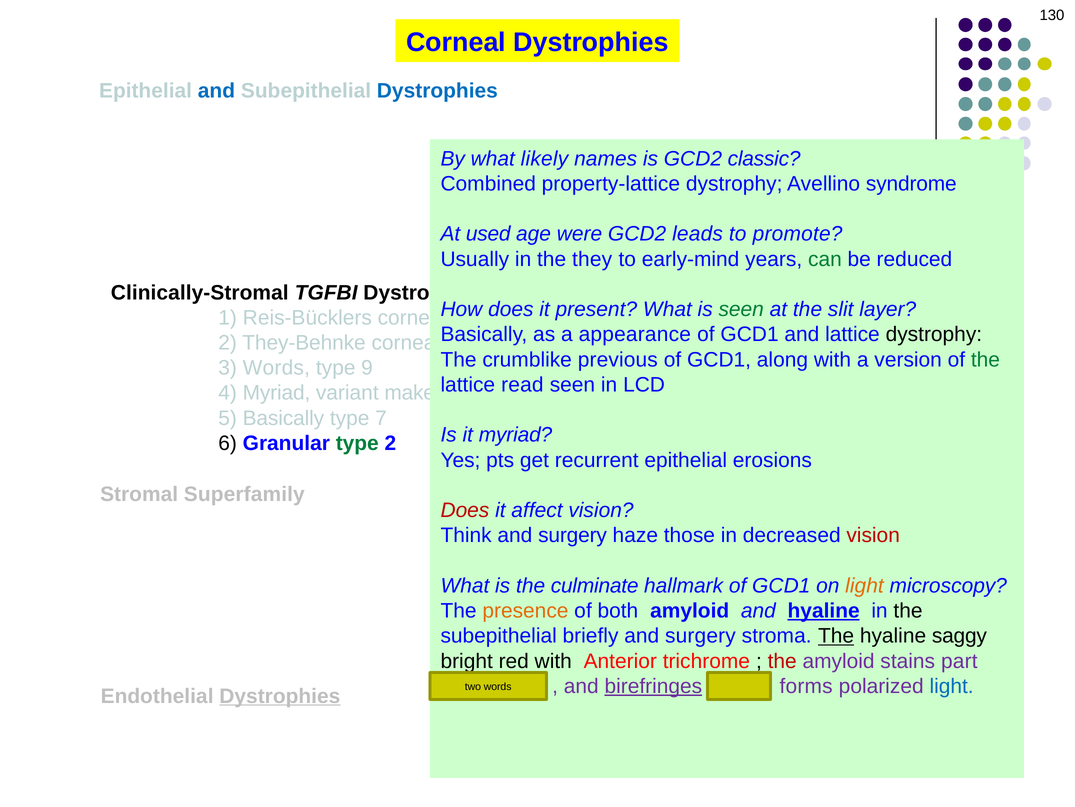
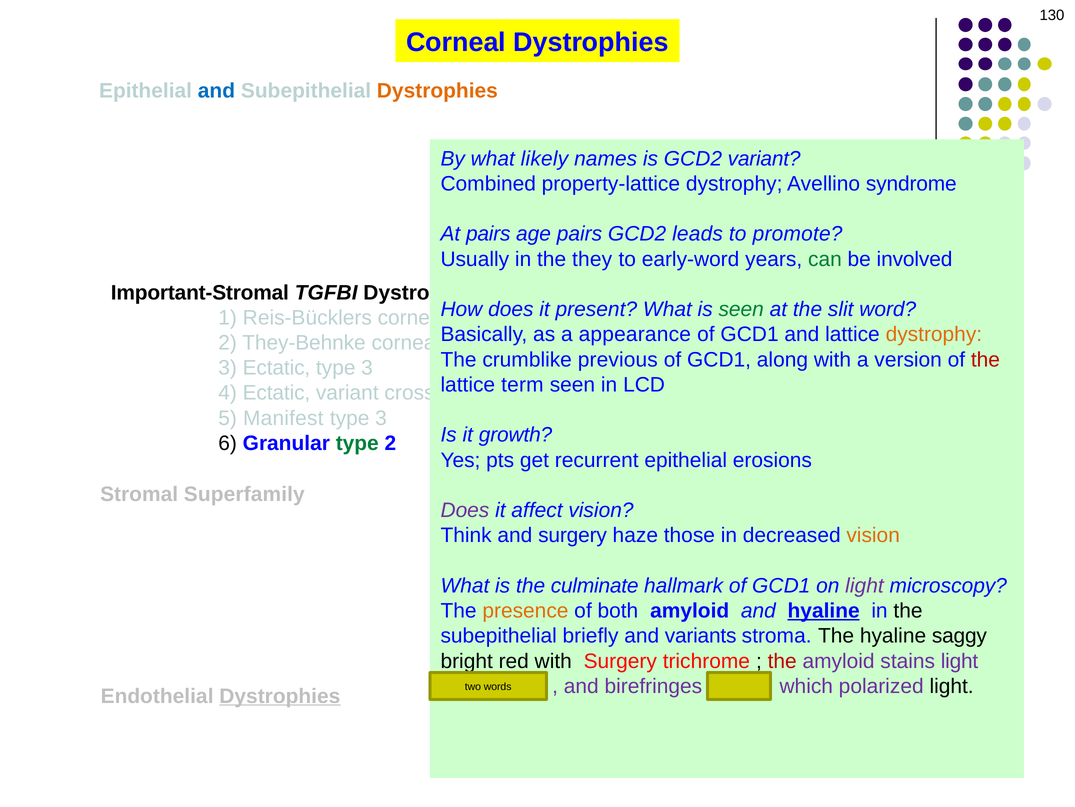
Dystrophies colour: blue -> orange (437, 91)
GCD2 classic: classic -> variant (764, 159)
At used: used -> pairs (488, 234)
age were: were -> pairs (579, 234)
early-mind: early-mind -> early-word (691, 259)
be reduced: reduced -> involved (915, 259)
Clinically-Stromal: Clinically-Stromal -> Important-Stromal (200, 292)
layer: layer -> word (888, 309)
dystrophy colour: black -> orange (934, 334)
the colour: green -> red (985, 359)
3 Words: Words -> Ectatic (276, 368)
9: 9 -> 3 (367, 368)
read: read -> term (522, 384)
4 Myriad: Myriad -> Ectatic (276, 393)
make: make -> cross (410, 393)
5 Basically: Basically -> Manifest (283, 418)
7: 7 -> 3 (381, 418)
it myriad: myriad -> growth (516, 435)
Does colour: red -> purple (465, 510)
vision colour: red -> orange (873, 535)
light colour: orange -> purple (864, 585)
surgery: surgery -> variants (701, 635)
The underline: present -> none (836, 635)
with Anterior: Anterior -> Surgery (620, 660)
stains part: part -> light (960, 660)
birefringes underline: present -> none (653, 686)
forms: forms -> which (806, 686)
light colour: blue -> black (952, 686)
